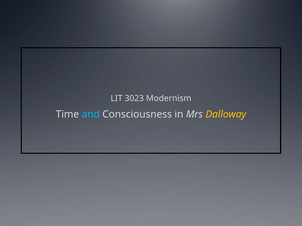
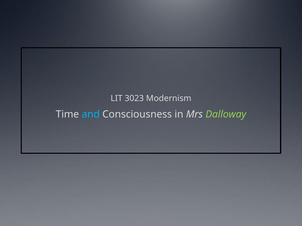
Dalloway colour: yellow -> light green (226, 115)
